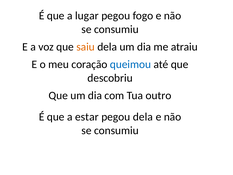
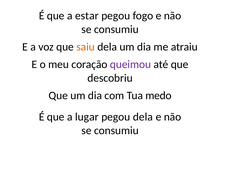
lugar: lugar -> estar (87, 16)
queimou colour: blue -> purple (131, 64)
outro: outro -> medo (159, 95)
estar: estar -> lugar (87, 117)
